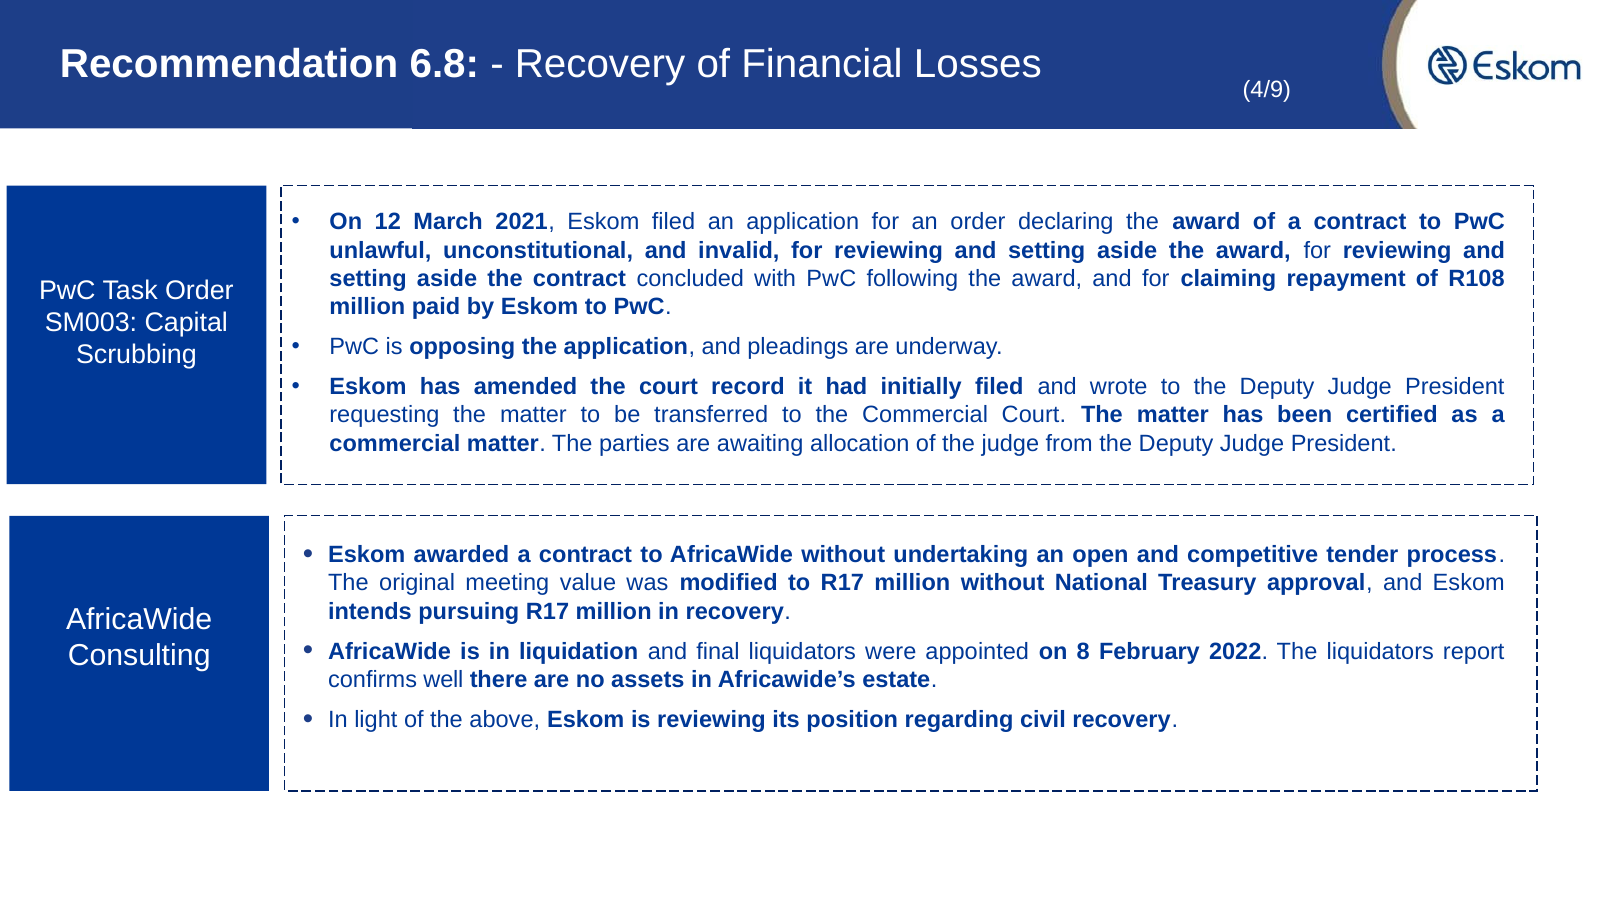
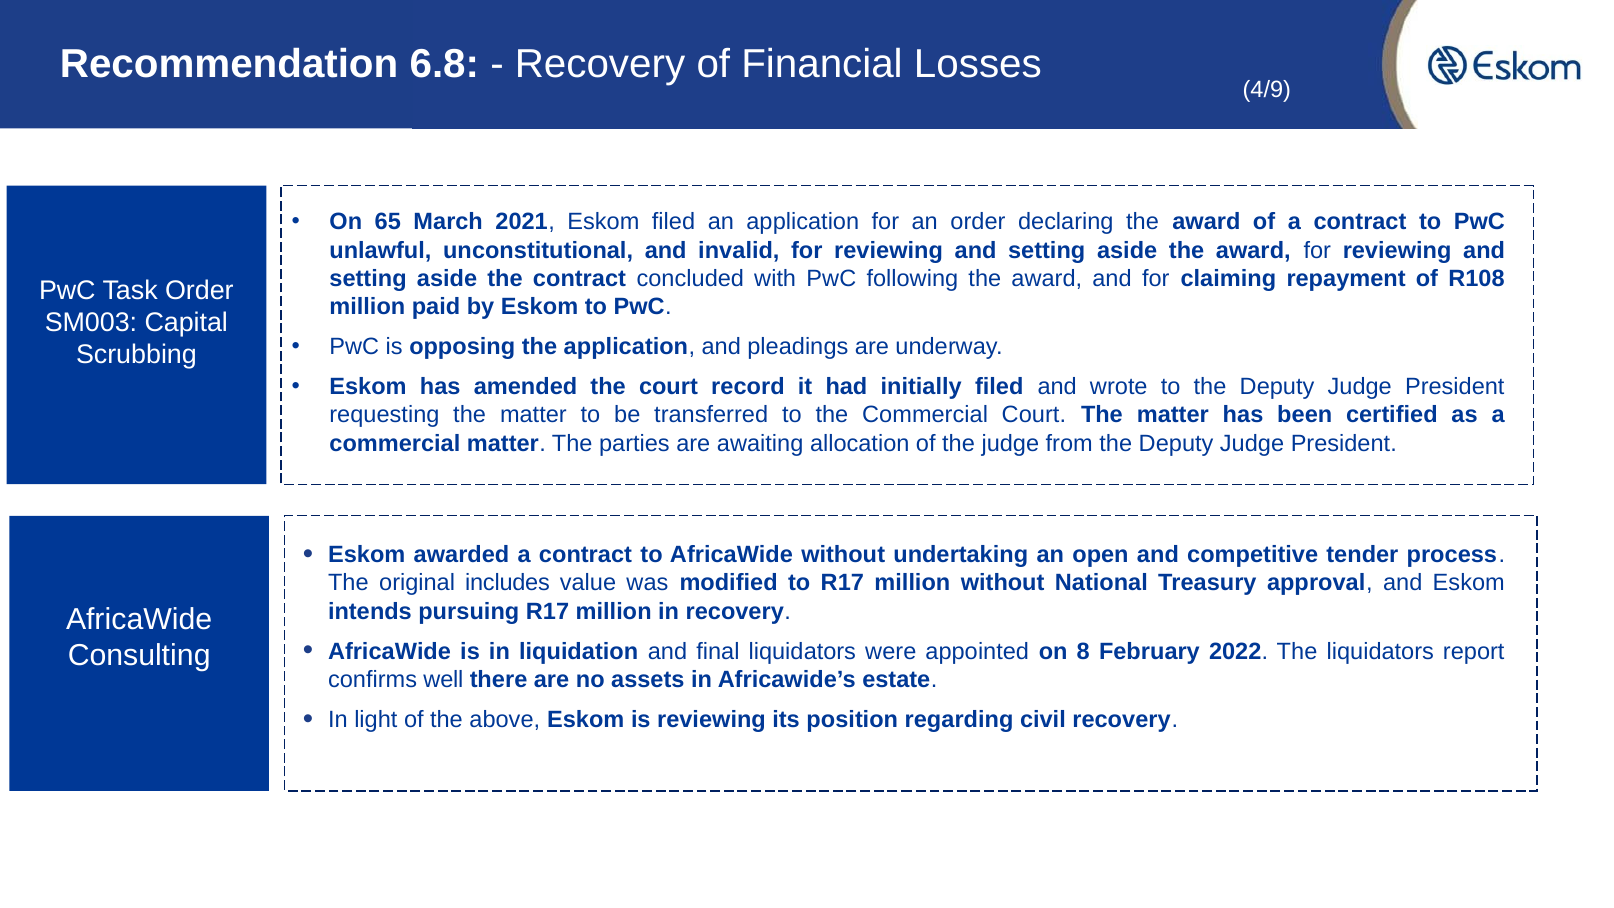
12: 12 -> 65 (388, 222)
meeting: meeting -> includes (507, 583)
